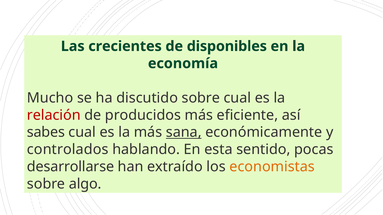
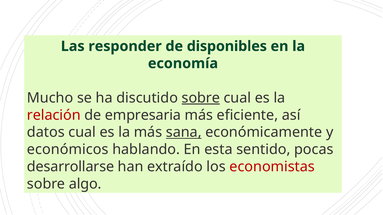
crecientes: crecientes -> responder (125, 46)
sobre underline: none -> present (201, 98)
producidos: producidos -> empresaria (143, 115)
sabes: sabes -> datos (46, 133)
controlados: controlados -> económicos (68, 150)
economistas colour: orange -> red (272, 167)
